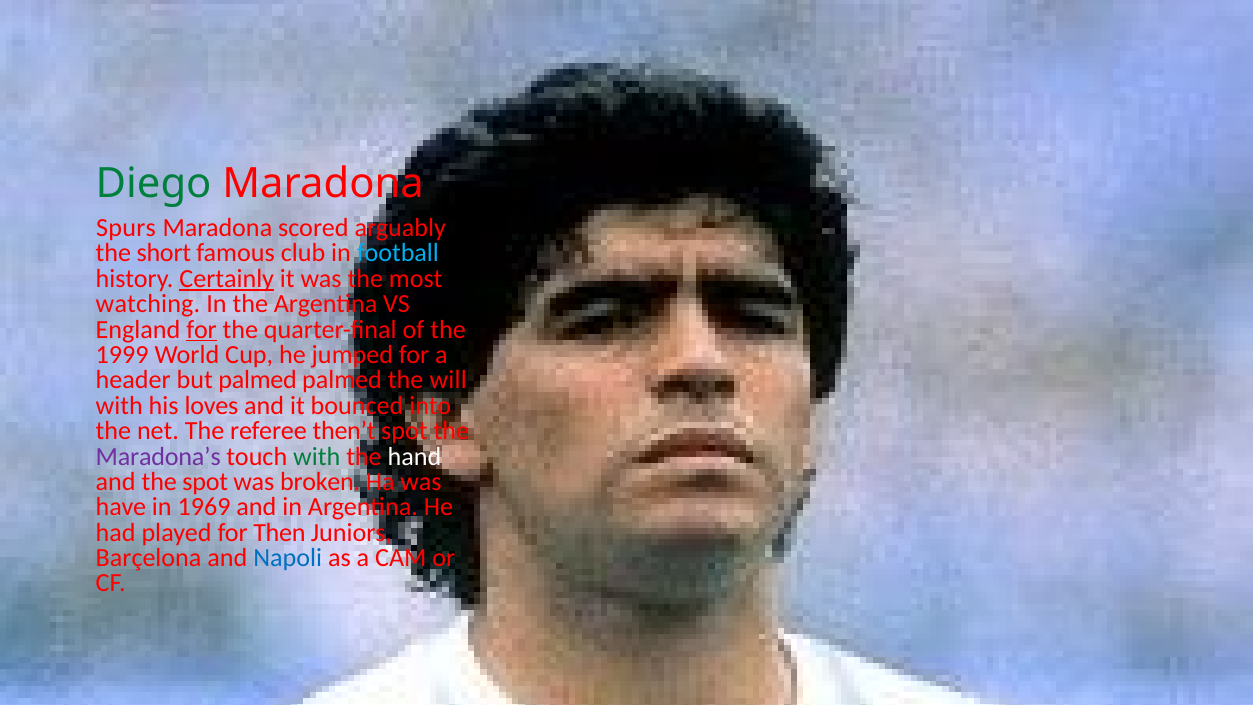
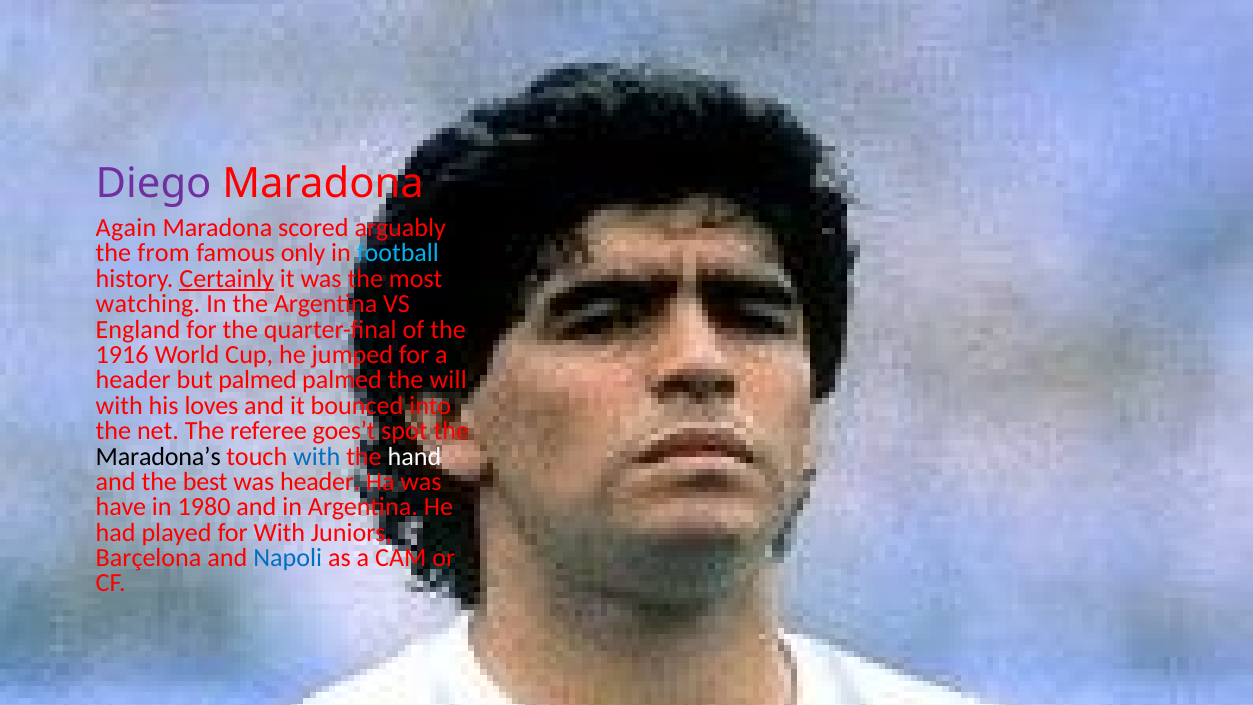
Diego colour: green -> purple (154, 184)
Spurs: Spurs -> Again (126, 228)
short: short -> from (164, 253)
club: club -> only (303, 253)
for underline: present -> none (202, 329)
1999: 1999 -> 1916 (122, 355)
then’t: then’t -> goes’t (344, 431)
Maradona’s colour: purple -> black (158, 456)
with colour: green -> blue (317, 456)
the spot: spot -> best (205, 482)
was broken: broken -> header (320, 482)
1969: 1969 -> 1980 (204, 507)
for Then: Then -> With (279, 532)
